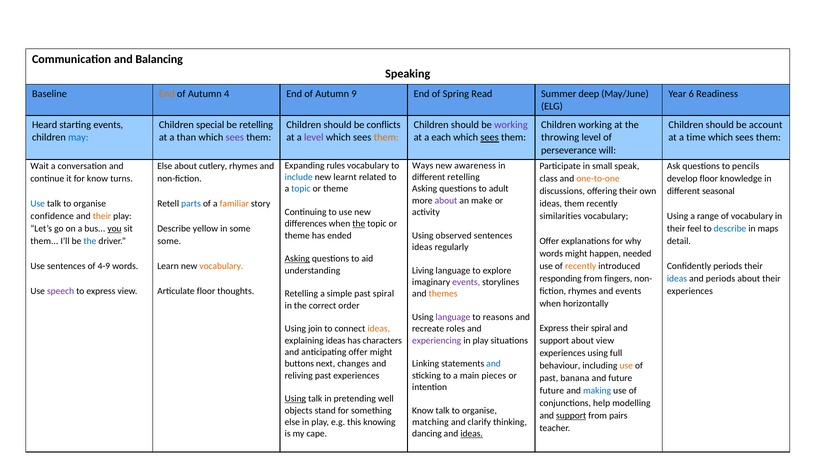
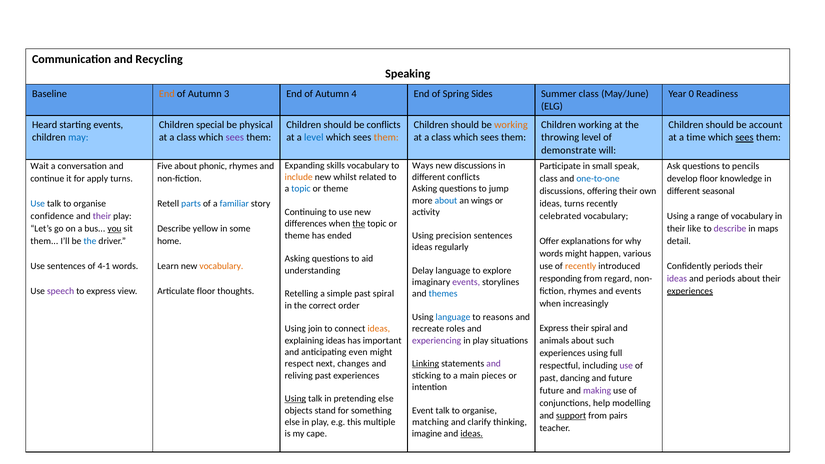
Balancing: Balancing -> Recycling (159, 59)
4: 4 -> 3 (227, 94)
9: 9 -> 4 (354, 94)
Read: Read -> Sides (482, 94)
Summer deep: deep -> class (589, 94)
6: 6 -> 0 (691, 94)
be retelling: retelling -> physical (256, 125)
working colour: purple -> orange (511, 125)
than: than -> class (186, 138)
level colour: purple -> blue (314, 138)
each: each -> class (441, 138)
sees underline: present -> none (490, 138)
sees underline: none -> present (744, 138)
perseverance: perseverance -> demonstrate (569, 150)
rules: rules -> skills (336, 165)
new awareness: awareness -> discussions (475, 165)
Else: Else -> Five (165, 166)
cutlery: cutlery -> phonic (213, 166)
include colour: blue -> orange (299, 177)
learnt: learnt -> whilst (345, 177)
different retelling: retelling -> conflicts (464, 177)
for know: know -> apply (97, 179)
one-to-one colour: orange -> blue (598, 179)
adult: adult -> jump (499, 189)
about colour: purple -> blue (446, 200)
make: make -> wings (482, 200)
familiar colour: orange -> blue (234, 204)
ideas them: them -> turns (574, 204)
their colour: orange -> purple (102, 216)
similarities: similarities -> celebrated (560, 216)
feel: feel -> like (694, 229)
describe colour: blue -> purple (730, 229)
observed: observed -> precision (454, 235)
some: some -> home (169, 241)
needed: needed -> various (637, 254)
Asking underline: present -> none (297, 259)
4-9: 4-9 -> 4-1 (104, 266)
Living: Living -> Delay (423, 270)
fingers: fingers -> regard (618, 278)
ideas colour: blue -> purple (677, 278)
experiences underline: none -> present (690, 291)
themes colour: orange -> blue (443, 294)
horizontally: horizontally -> increasingly (586, 303)
language colour: purple -> blue (453, 317)
characters: characters -> important (382, 340)
support: support -> animals (554, 341)
about view: view -> such (605, 341)
anticipating offer: offer -> even (358, 352)
buttons: buttons -> respect (299, 364)
Linking underline: none -> present (426, 364)
and colour: blue -> purple (494, 364)
behaviour: behaviour -> respectful (560, 366)
use colour: orange -> purple (626, 366)
banana: banana -> dancing (575, 378)
making colour: blue -> purple (597, 391)
pretending well: well -> else (386, 399)
Know: Know -> Event (423, 410)
knowing: knowing -> multiple (379, 422)
dancing: dancing -> imagine (427, 434)
